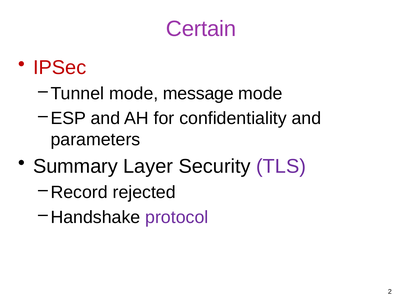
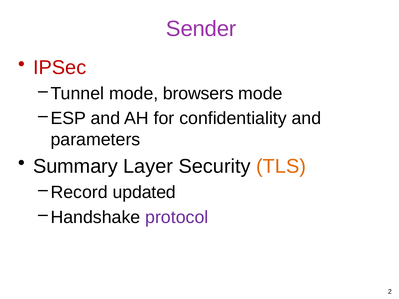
Certain: Certain -> Sender (201, 29)
message: message -> browsers (198, 94)
TLS colour: purple -> orange (281, 167)
rejected: rejected -> updated (144, 193)
